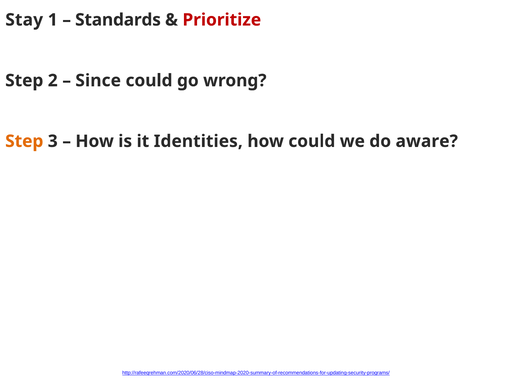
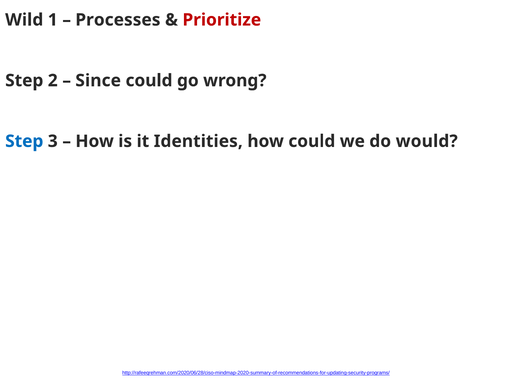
Stay: Stay -> Wild (24, 20)
Standards: Standards -> Processes (118, 20)
Step colour: orange -> blue (24, 141)
aware: aware -> would (427, 141)
